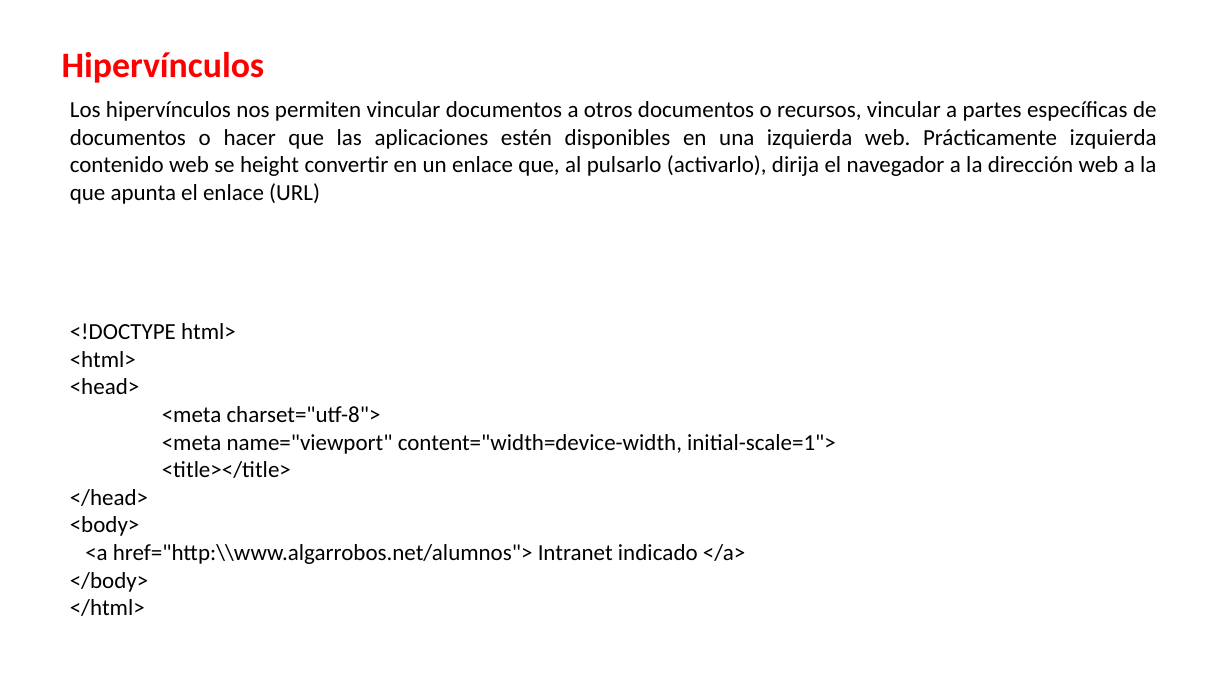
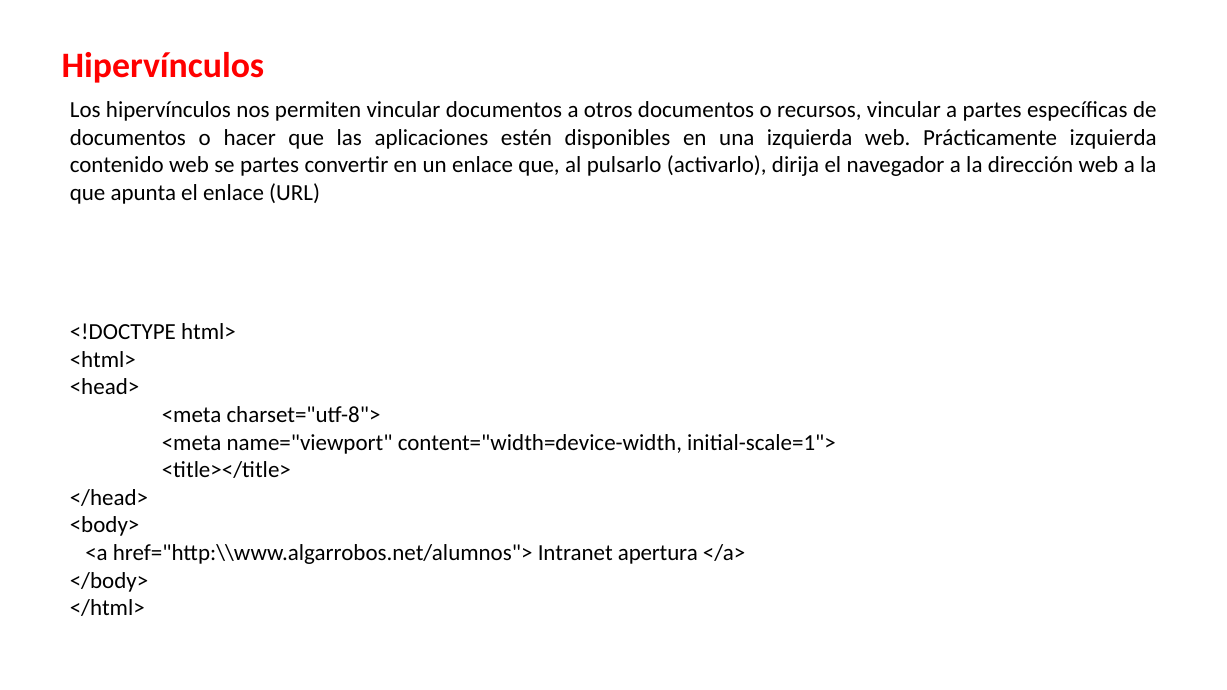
se height: height -> partes (270, 165)
indicado: indicado -> apertura (658, 553)
